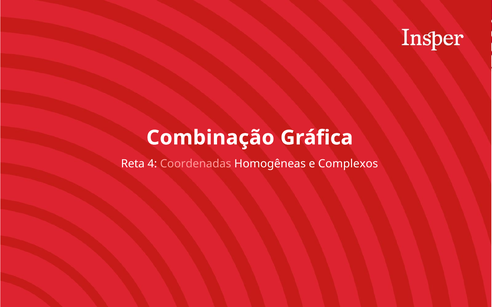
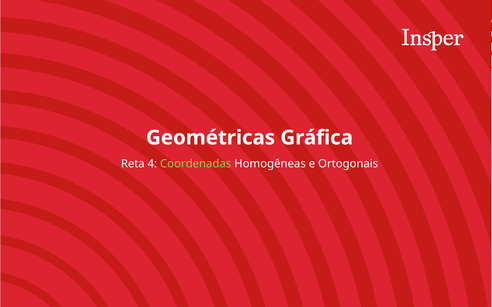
Combinação: Combinação -> Geométricas (211, 138)
Coordenadas colour: pink -> light green (196, 164)
Complexos: Complexos -> Ortogonais (348, 164)
